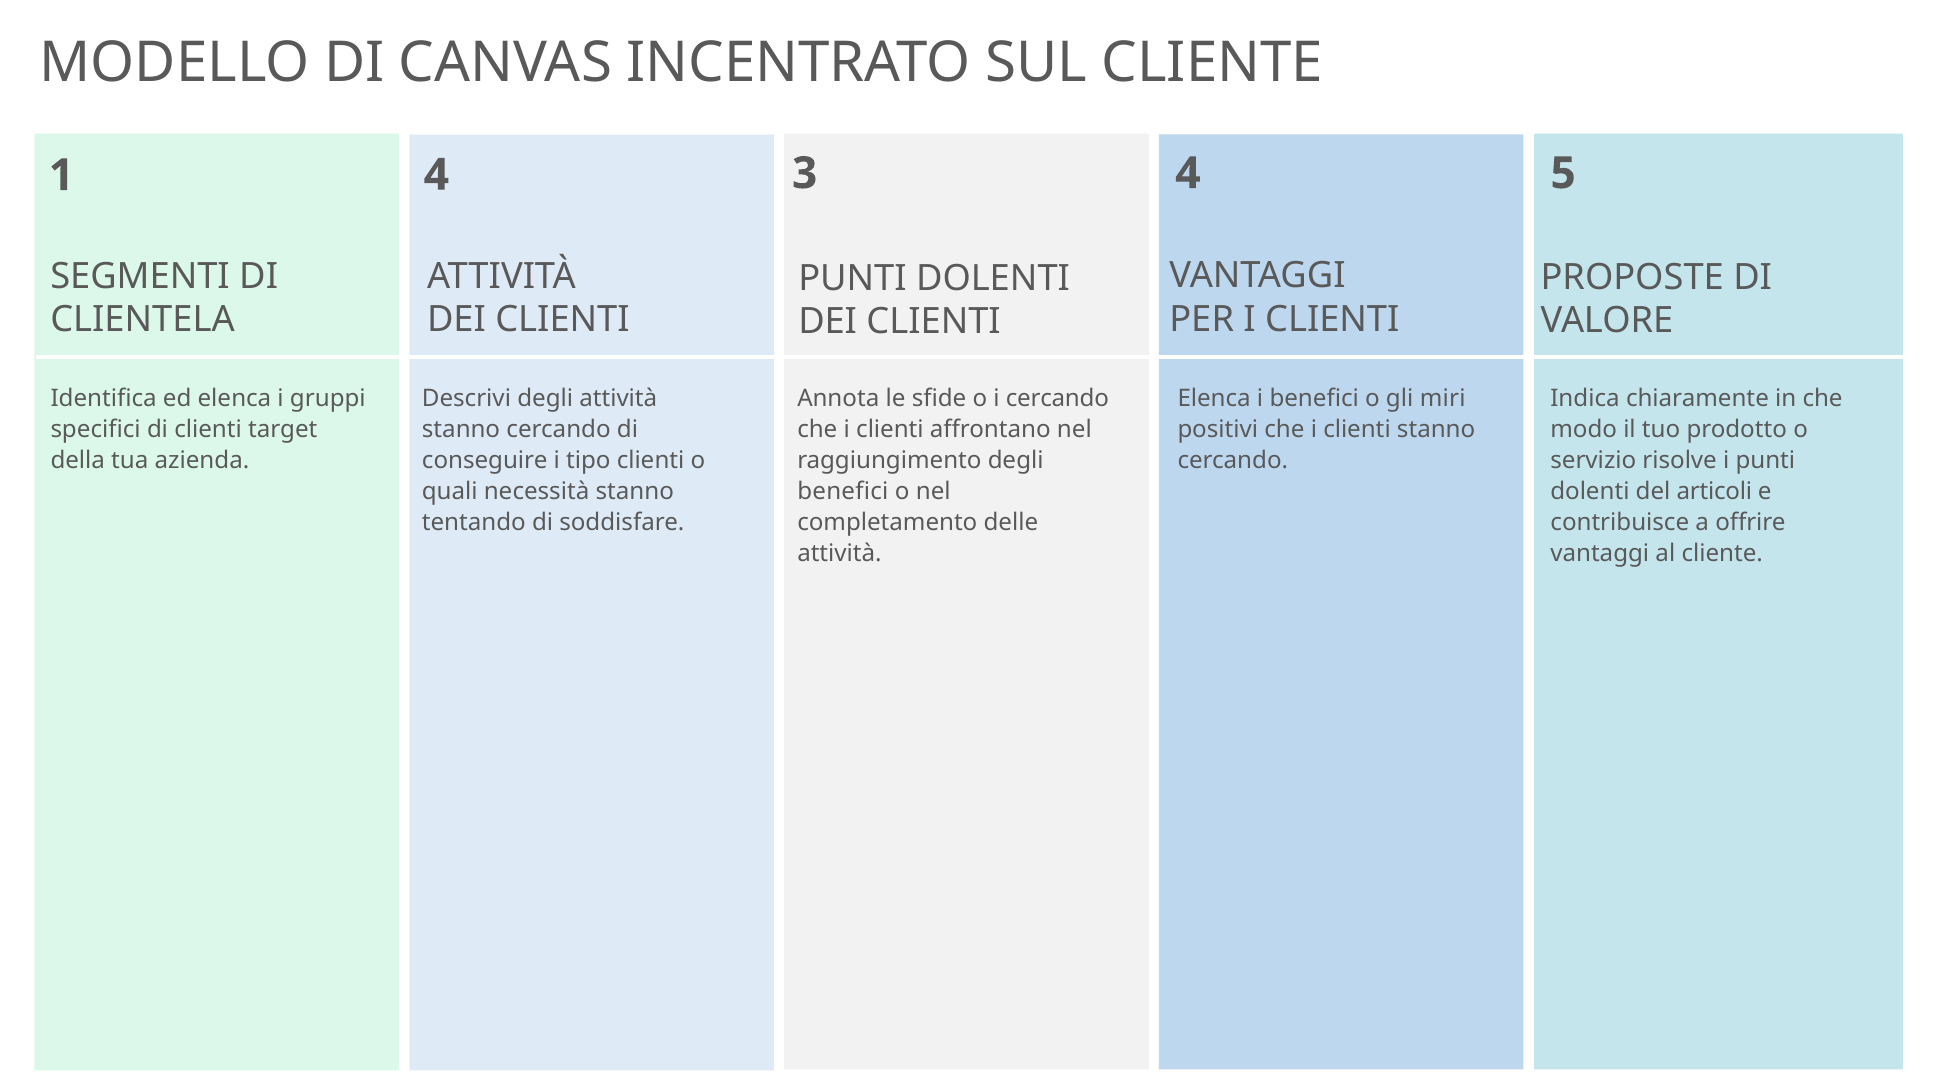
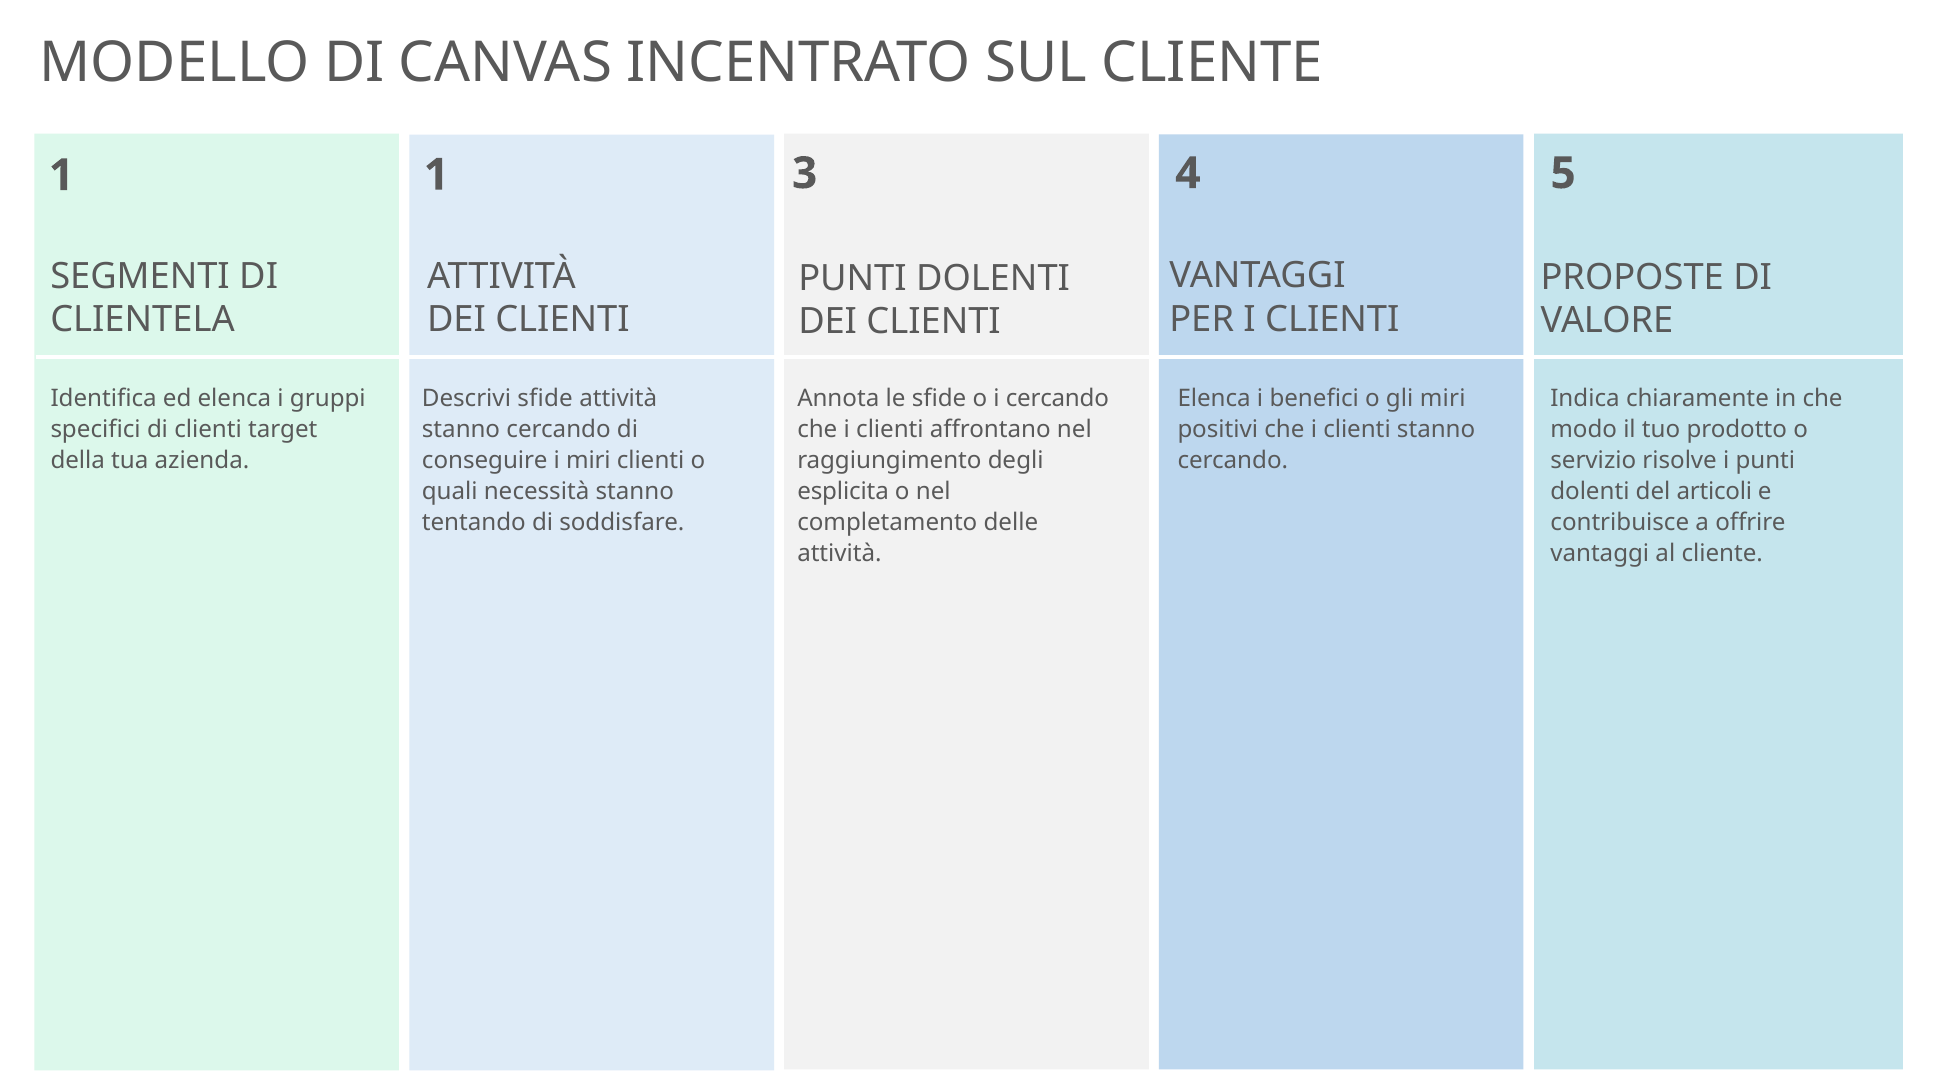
1 4: 4 -> 1 (436, 175)
Descrivi degli: degli -> sfide (545, 398)
i tipo: tipo -> miri (588, 460)
benefici: benefici -> esplicita (843, 491)
